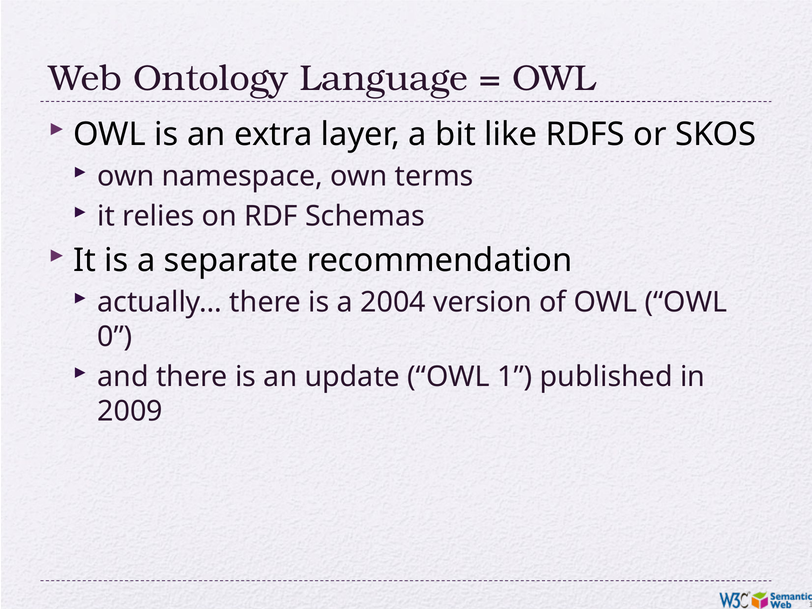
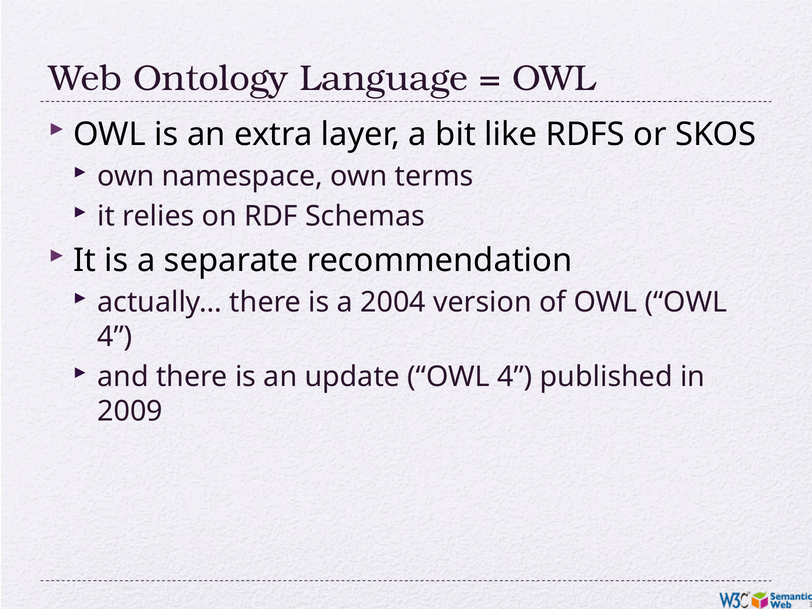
0: 0 -> 4 (115, 337)
update OWL 1: 1 -> 4 (515, 377)
